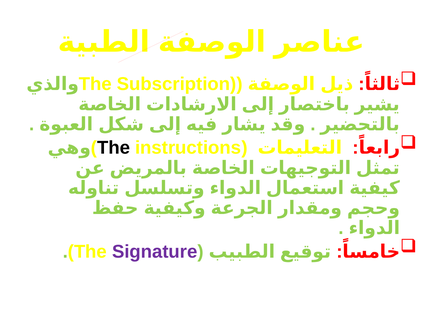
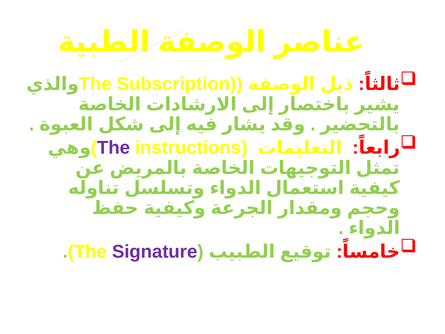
The colour: black -> purple (114, 148)
